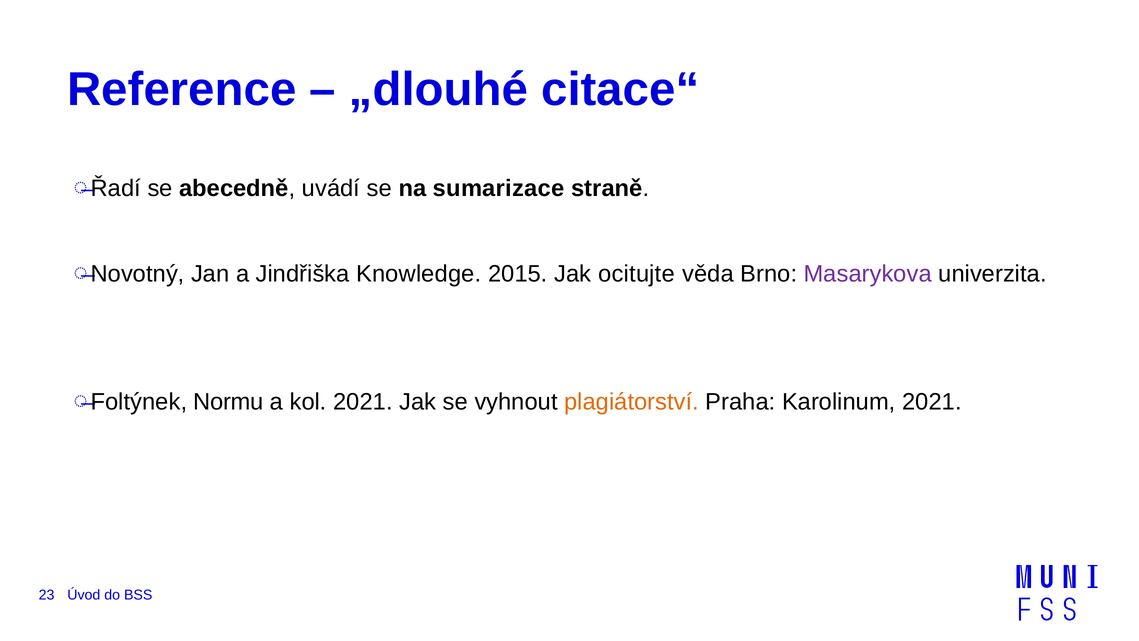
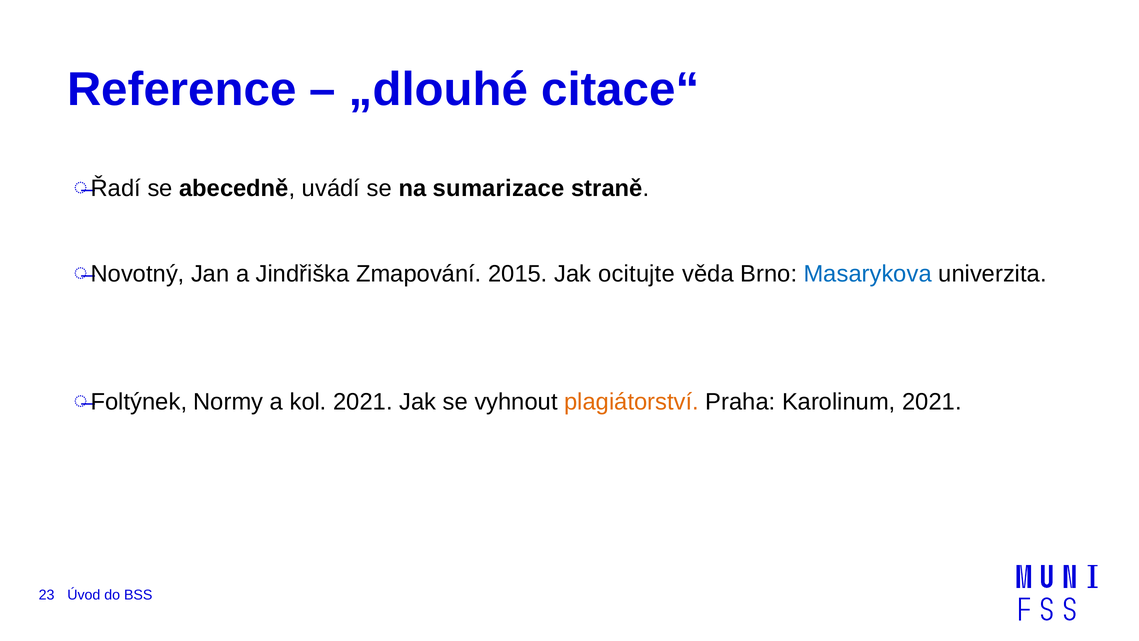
Knowledge: Knowledge -> Zmapování (419, 274)
Masarykova colour: purple -> blue (868, 274)
Normu: Normu -> Normy (228, 402)
